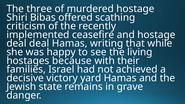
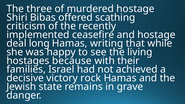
deal deal: deal -> long (39, 43)
yard: yard -> rock (91, 78)
